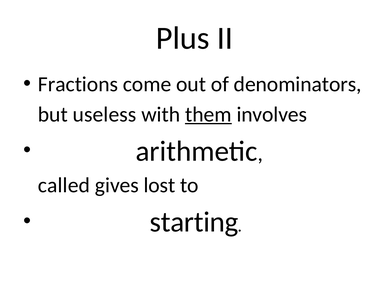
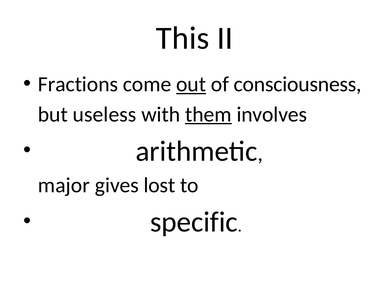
Plus: Plus -> This (183, 38)
out underline: none -> present (191, 84)
denominators: denominators -> consciousness (298, 84)
called: called -> major (64, 186)
starting: starting -> specific (194, 223)
